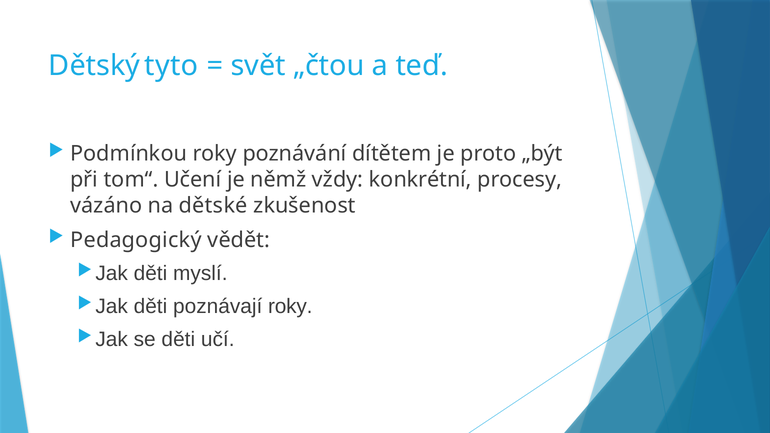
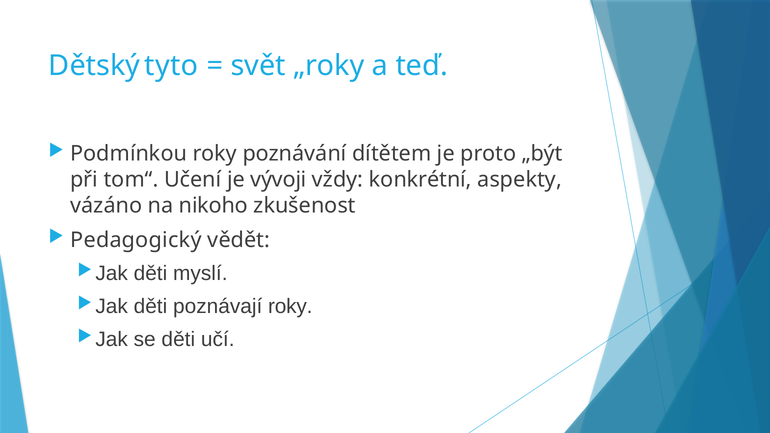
„čtou: „čtou -> „roky (329, 66)
němž: němž -> vývoji (278, 180)
procesy: procesy -> aspekty (520, 180)
dětské: dětské -> nikoho (213, 206)
